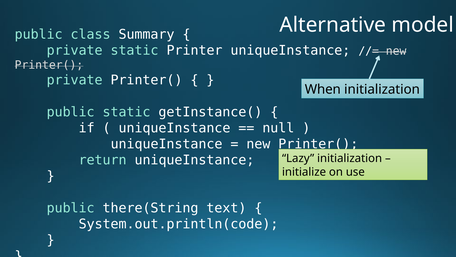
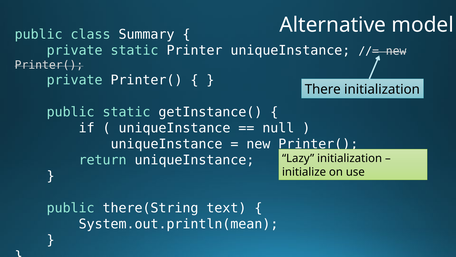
When: When -> There (323, 89)
System.out.println(code: System.out.println(code -> System.out.println(mean (178, 224)
